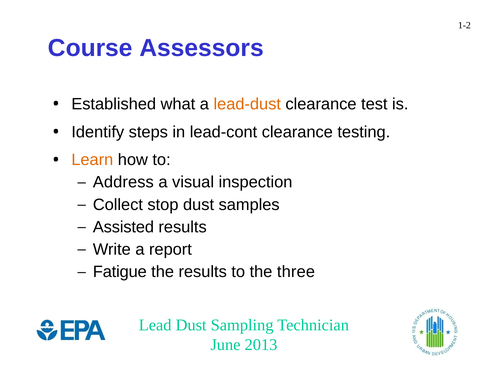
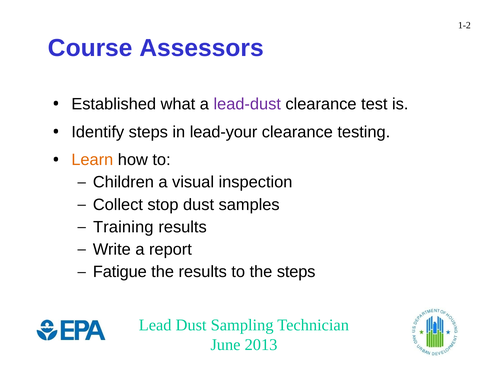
lead-dust colour: orange -> purple (247, 104)
lead-cont: lead-cont -> lead-your (224, 132)
Address: Address -> Children (123, 182)
Assisted: Assisted -> Training (123, 227)
the three: three -> steps (296, 272)
